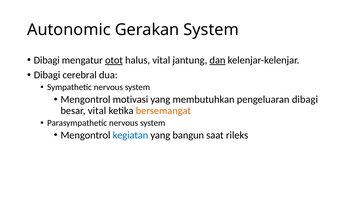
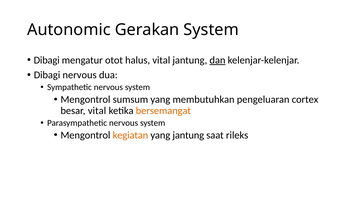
otot underline: present -> none (114, 60)
Dibagi cerebral: cerebral -> nervous (80, 75)
motivasi: motivasi -> sumsum (130, 100)
pengeluaran dibagi: dibagi -> cortex (305, 100)
kegiatan colour: blue -> orange (130, 135)
yang bangun: bangun -> jantung (188, 135)
